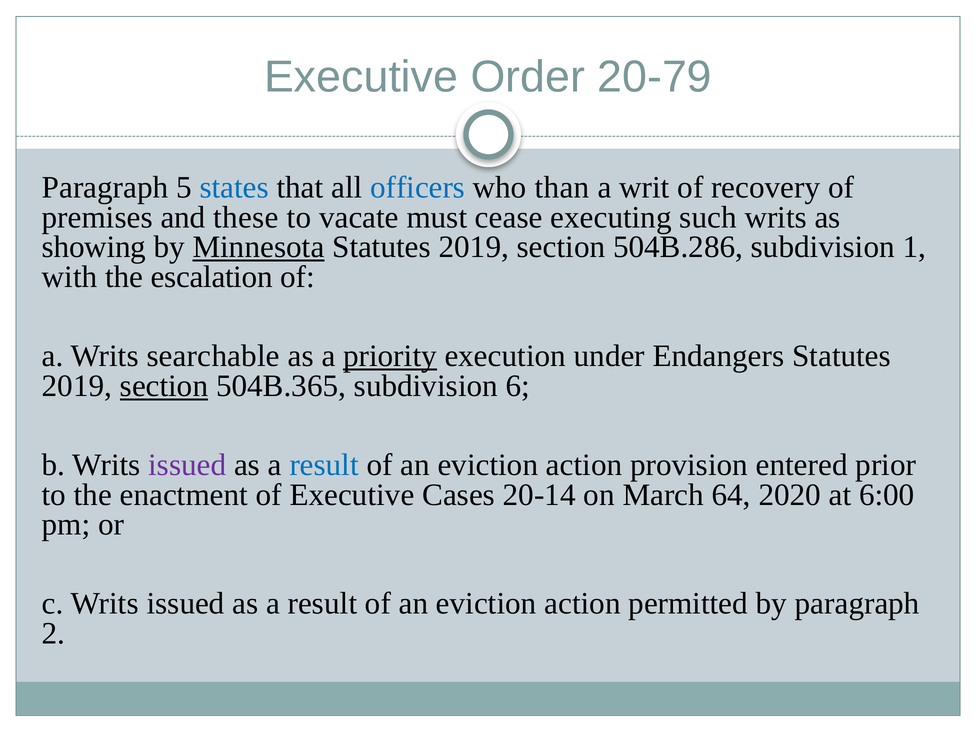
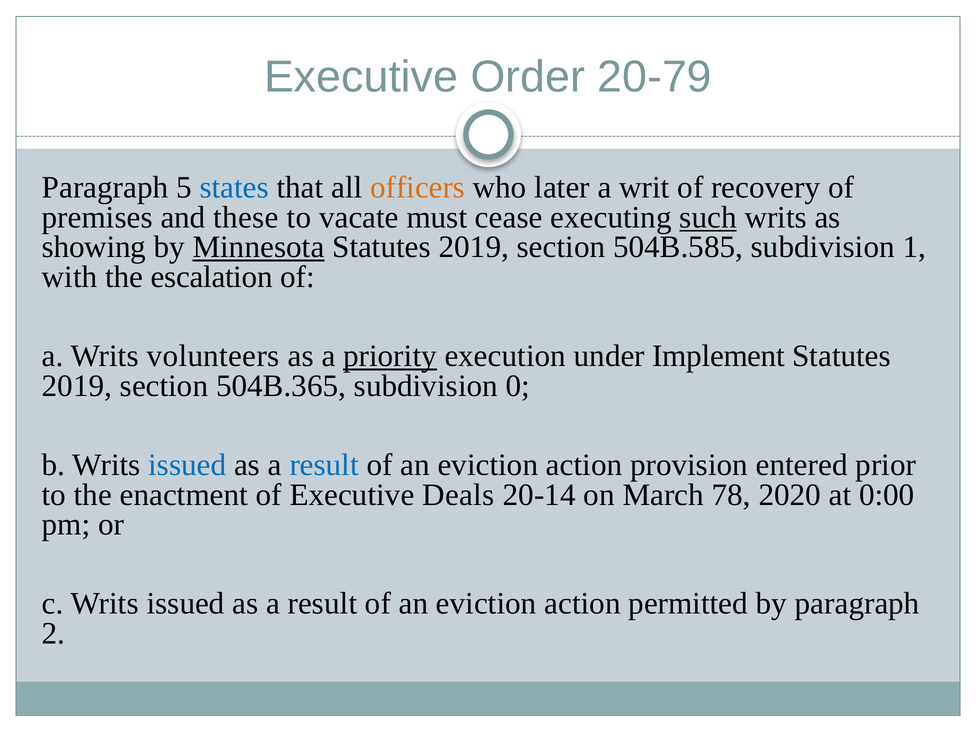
officers colour: blue -> orange (418, 188)
than: than -> later (562, 188)
such underline: none -> present (708, 218)
504B.286: 504B.286 -> 504B.585 (678, 247)
searchable: searchable -> volunteers (213, 356)
Endangers: Endangers -> Implement (719, 356)
section underline: present -> none (164, 386)
6: 6 -> 0 (518, 386)
issued colour: purple -> blue (187, 465)
Cases: Cases -> Deals (458, 495)
64: 64 -> 78 (731, 495)
6:00: 6:00 -> 0:00 (887, 495)
